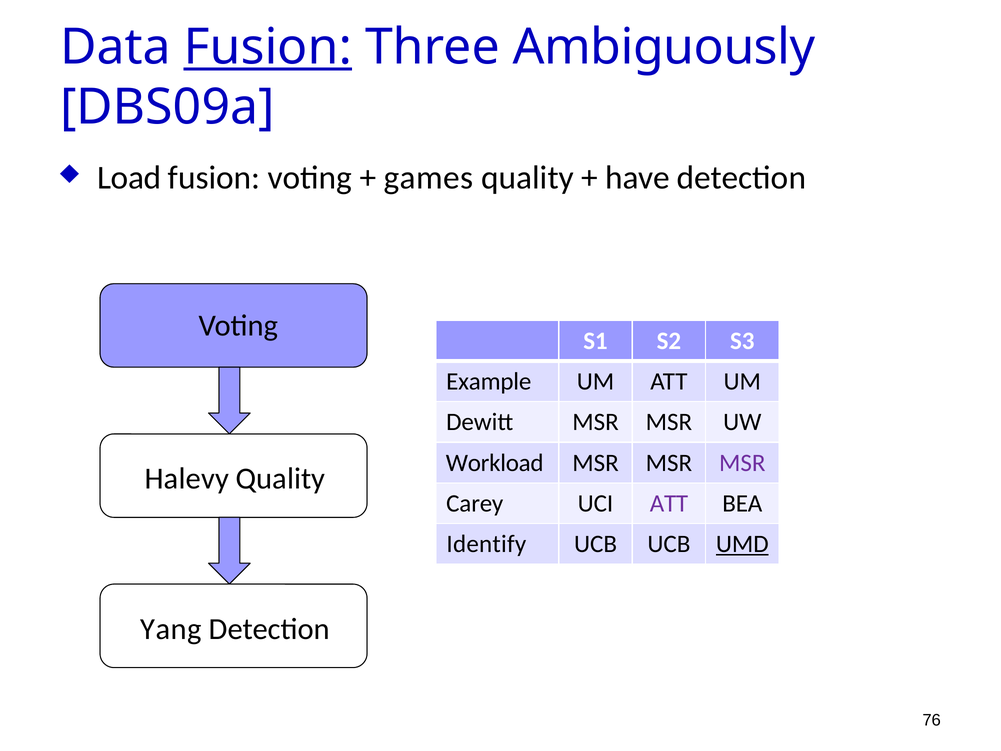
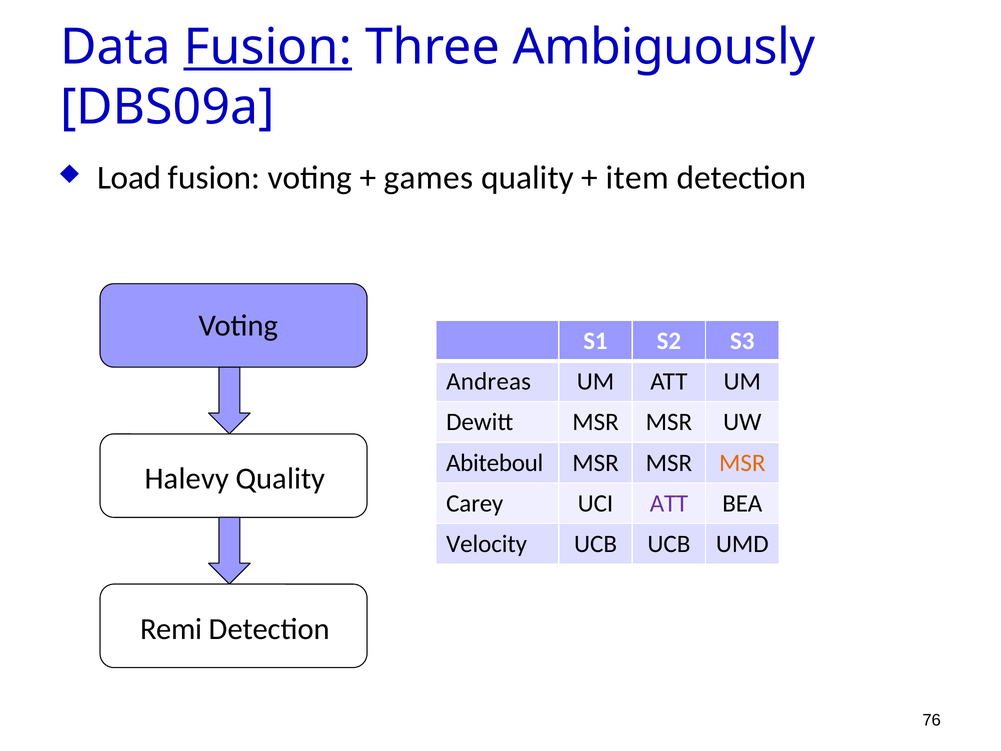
have: have -> item (637, 178)
Example: Example -> Andreas (489, 382)
Workload: Workload -> Abiteboul (495, 463)
MSR colour: purple -> orange (742, 463)
Identify: Identify -> Velocity (487, 544)
UMD underline: present -> none (742, 544)
Yang: Yang -> Remi (171, 629)
